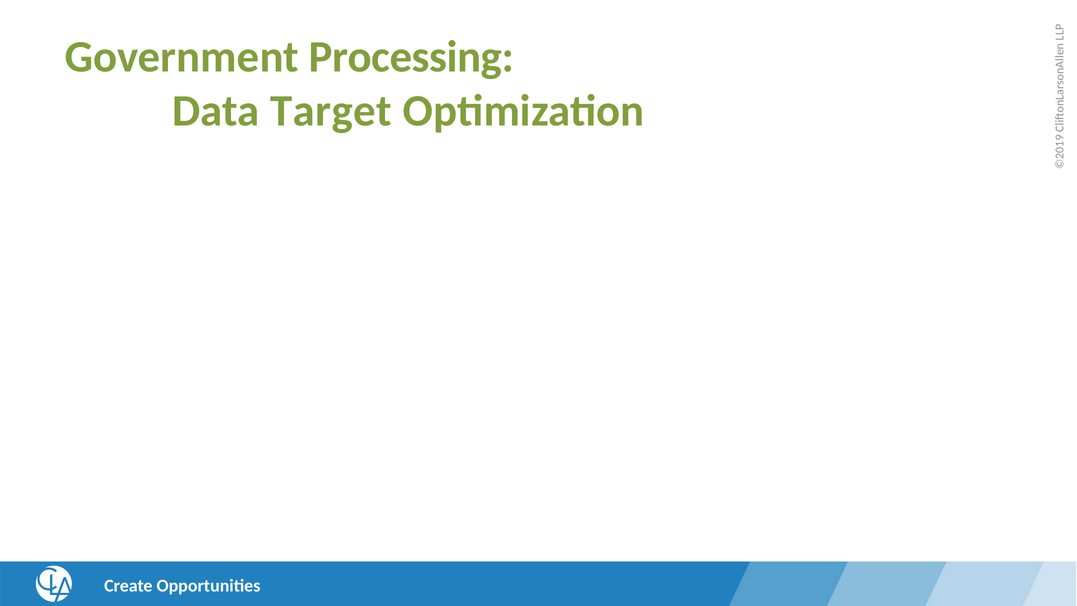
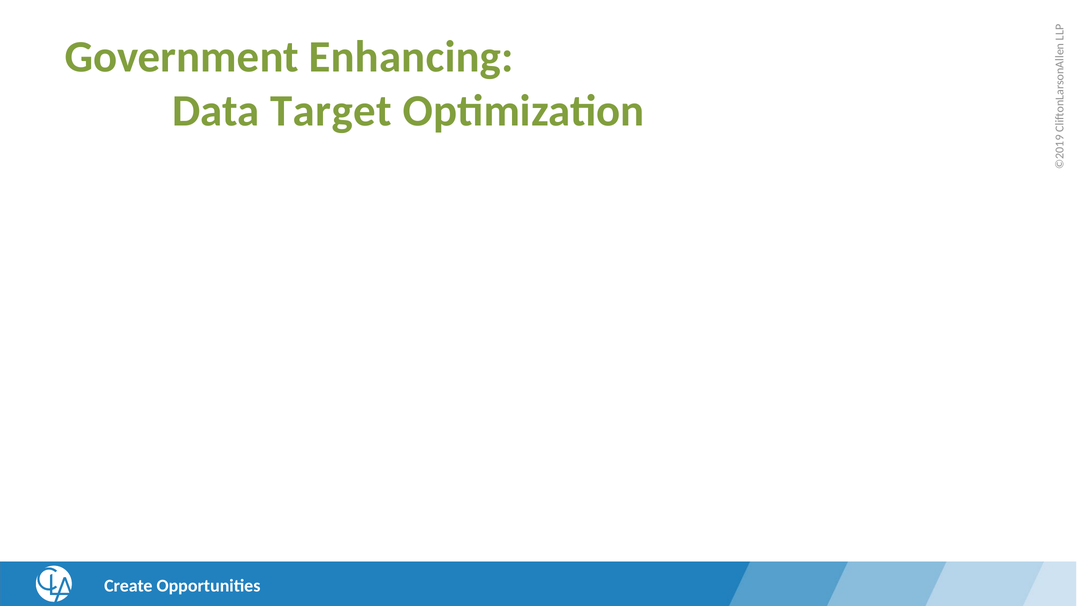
Processing: Processing -> Enhancing (411, 57)
